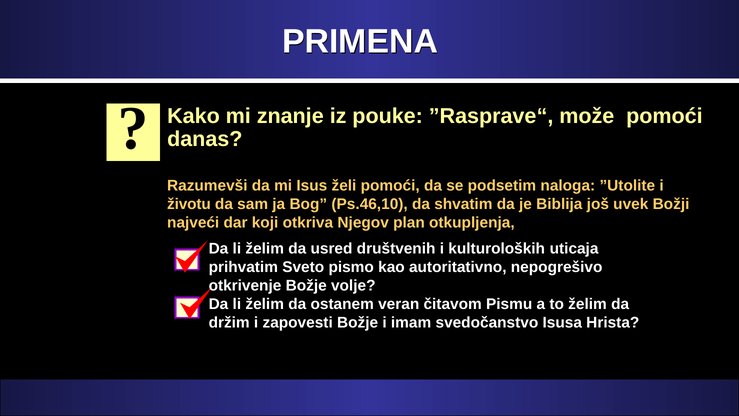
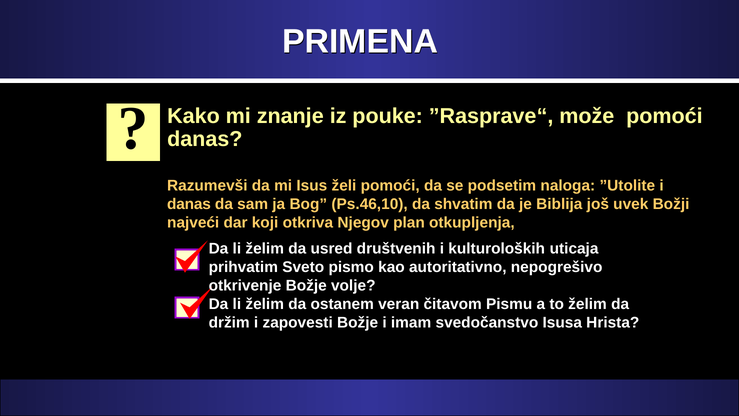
životu: životu -> danas (189, 204)
